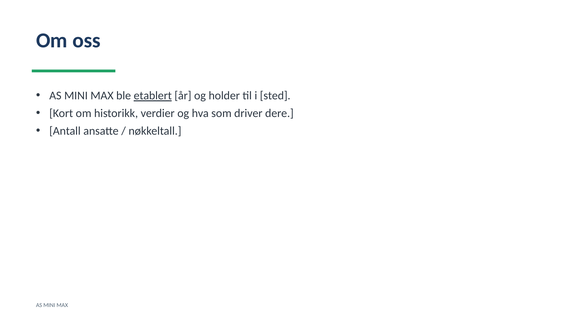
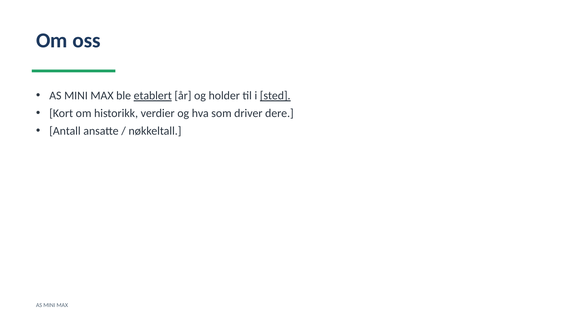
sted underline: none -> present (275, 96)
